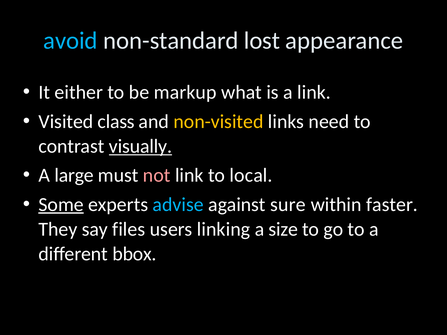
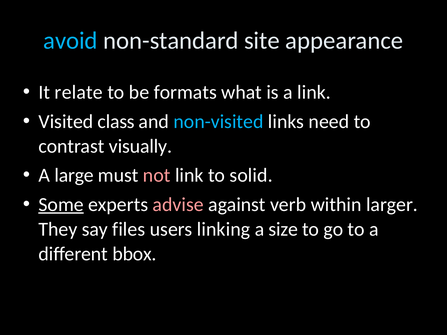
lost: lost -> site (262, 41)
either: either -> relate (79, 92)
markup: markup -> formats (185, 92)
non-visited colour: yellow -> light blue (218, 122)
visually underline: present -> none (140, 146)
local: local -> solid (251, 176)
advise colour: light blue -> pink (178, 205)
sure: sure -> verb (288, 205)
faster: faster -> larger (392, 205)
